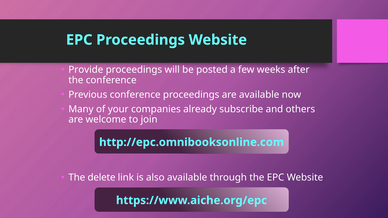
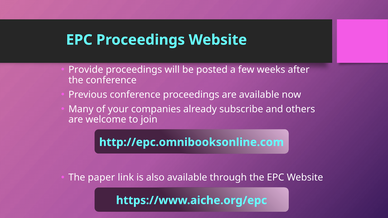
delete: delete -> paper (101, 178)
